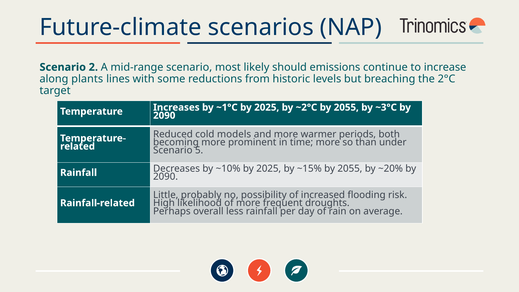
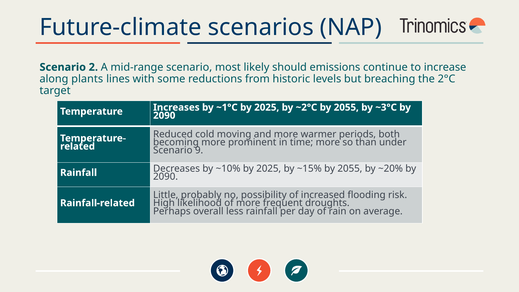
models: models -> moving (234, 134)
5: 5 -> 9 (199, 150)
